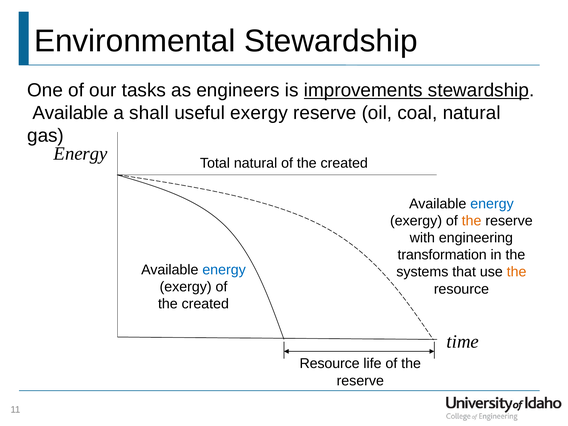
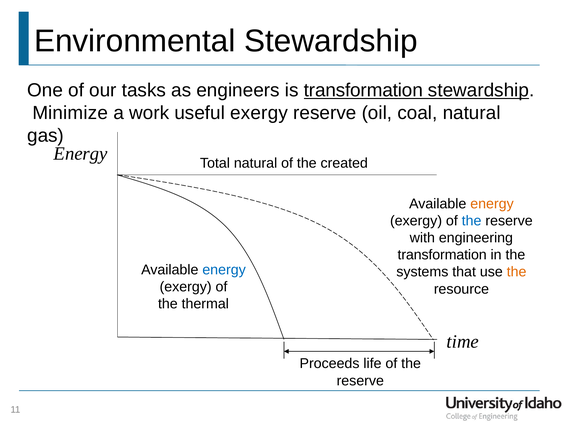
is improvements: improvements -> transformation (363, 90)
Available: Available -> Minimize (70, 113)
shall: shall -> work (149, 113)
energy colour: blue -> orange (492, 204)
the colour: orange -> blue (472, 221)
created: created -> thermal (205, 304)
Resource: Resource -> Proceeds (330, 364)
